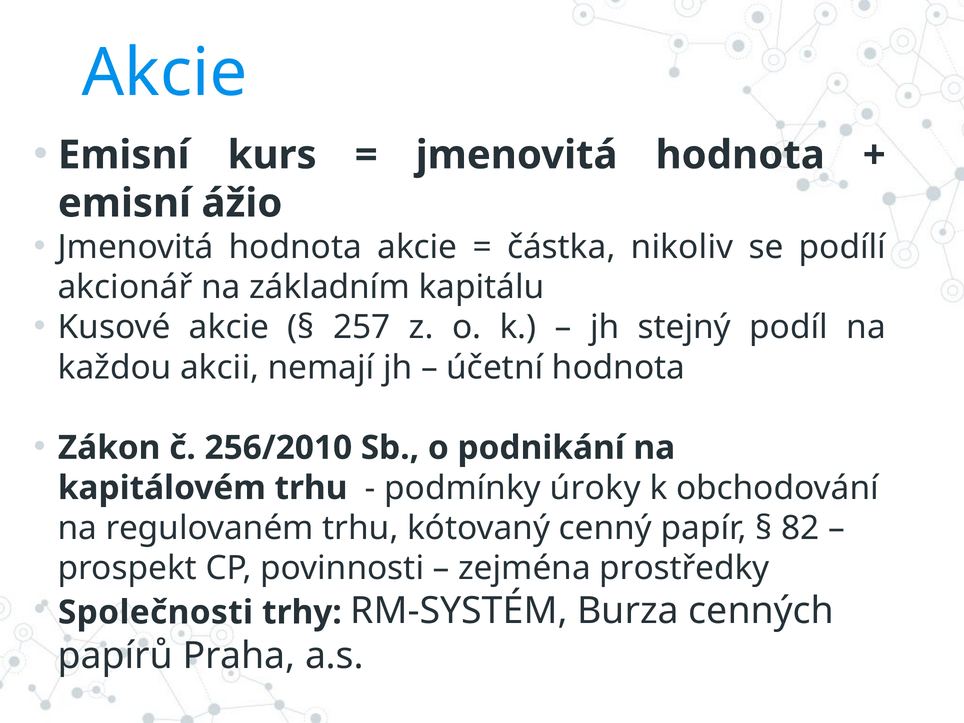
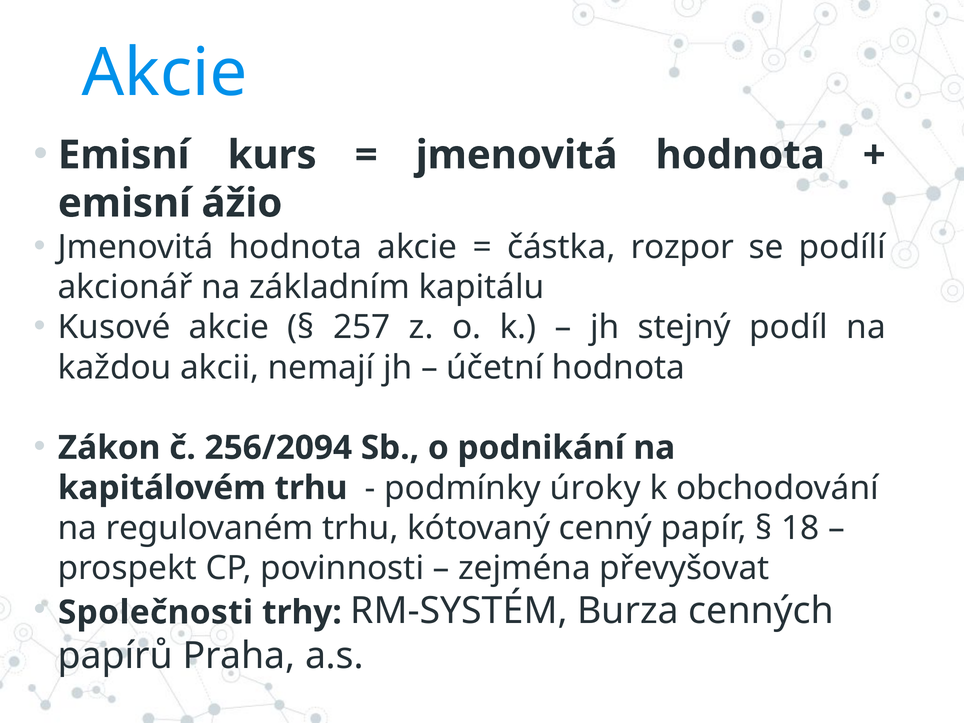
nikoliv: nikoliv -> rozpor (682, 247)
256/2010: 256/2010 -> 256/2094 (278, 448)
82: 82 -> 18 (800, 528)
prostředky: prostředky -> převyšovat (684, 568)
